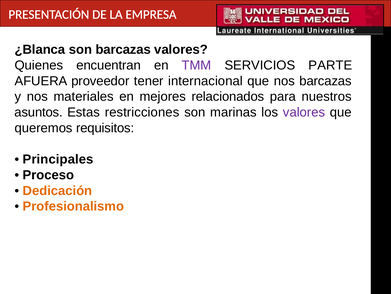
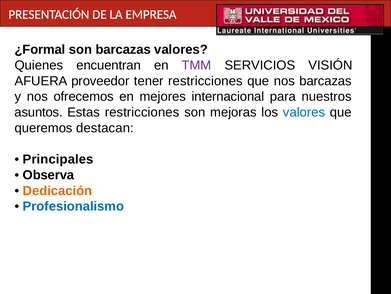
¿Blanca: ¿Blanca -> ¿Formal (40, 49)
PARTE: PARTE -> VISIÓN (330, 65)
tener internacional: internacional -> restricciones (205, 81)
materiales: materiales -> ofrecemos (84, 96)
relacionados: relacionados -> internacional (228, 96)
marinas: marinas -> mejoras (233, 112)
valores colour: purple -> blue (304, 112)
requisitos: requisitos -> destacan (105, 128)
Proceso: Proceso -> Observa (48, 175)
Profesionalismo colour: orange -> blue (73, 206)
